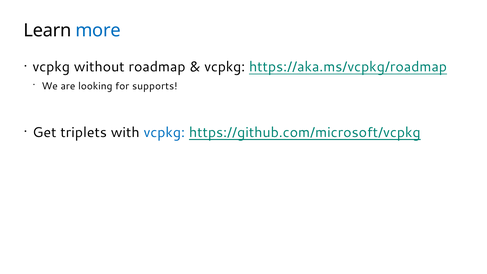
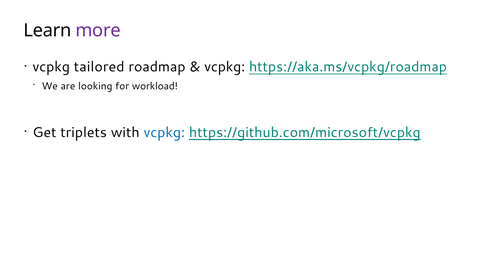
more colour: blue -> purple (98, 30)
without: without -> tailored (99, 67)
supports: supports -> workload (155, 86)
